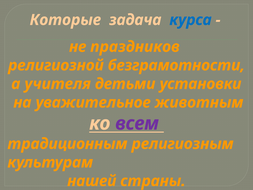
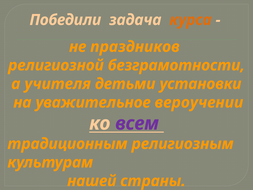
Которые: Которые -> Победили (65, 20)
курса colour: blue -> orange (191, 20)
животным: животным -> вероучении (199, 102)
